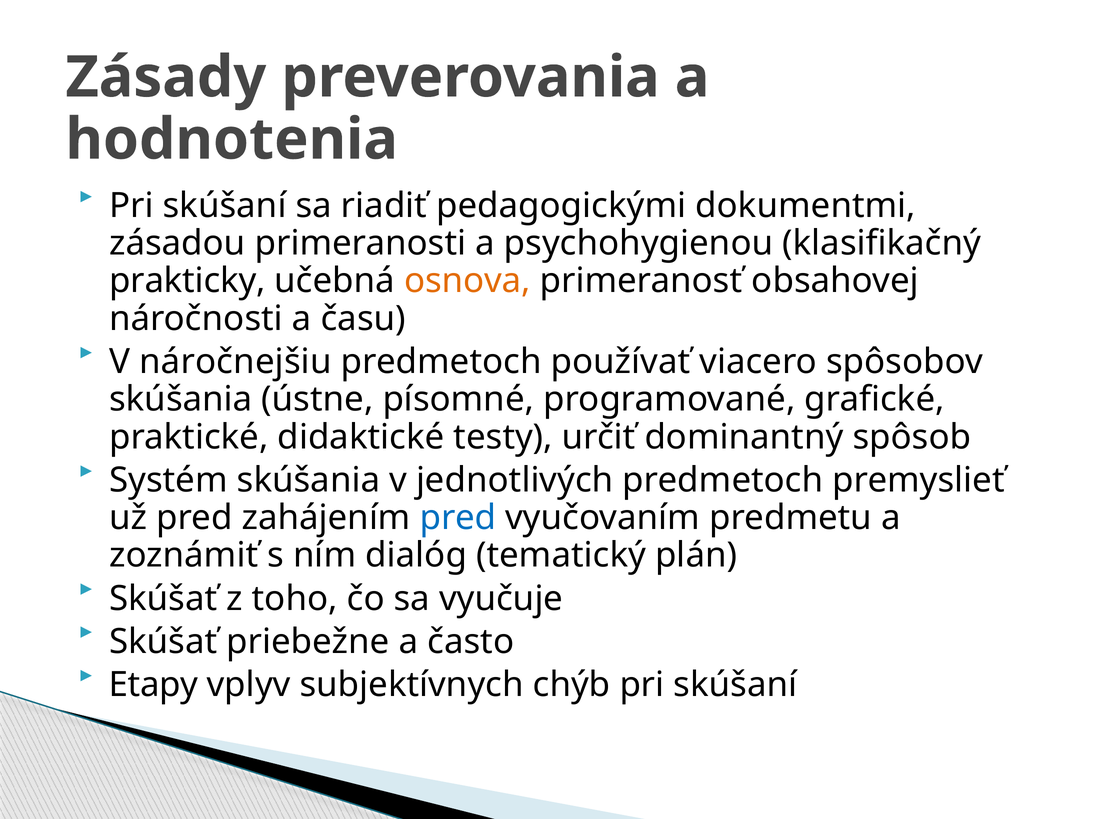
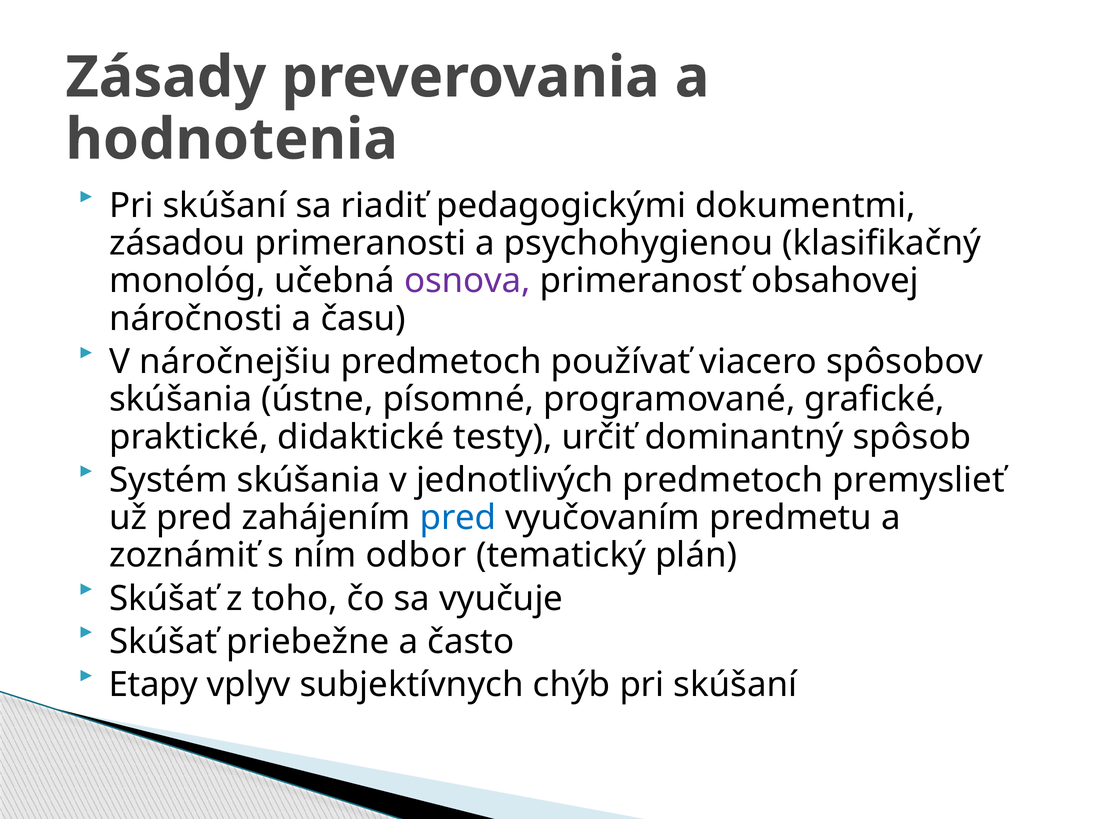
prakticky: prakticky -> monológ (187, 281)
osnova colour: orange -> purple (467, 281)
dialóg: dialóg -> odbor (416, 556)
